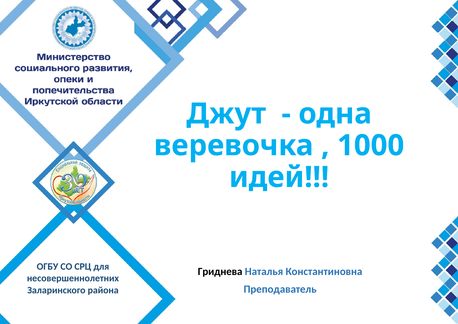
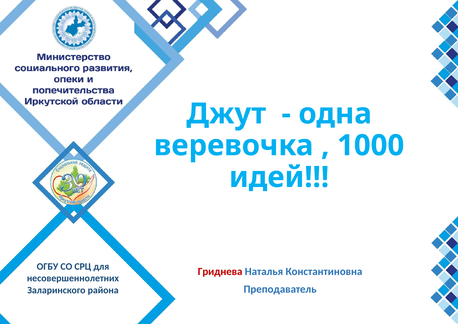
Гриднева colour: black -> red (220, 271)
